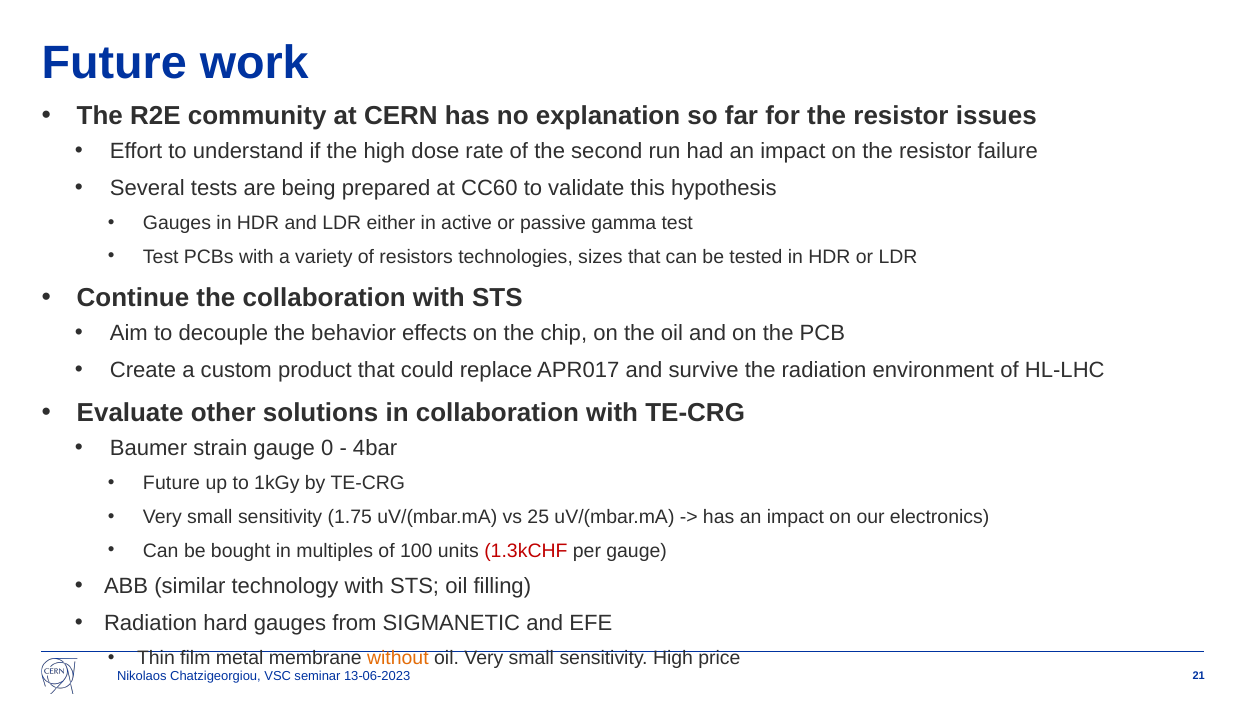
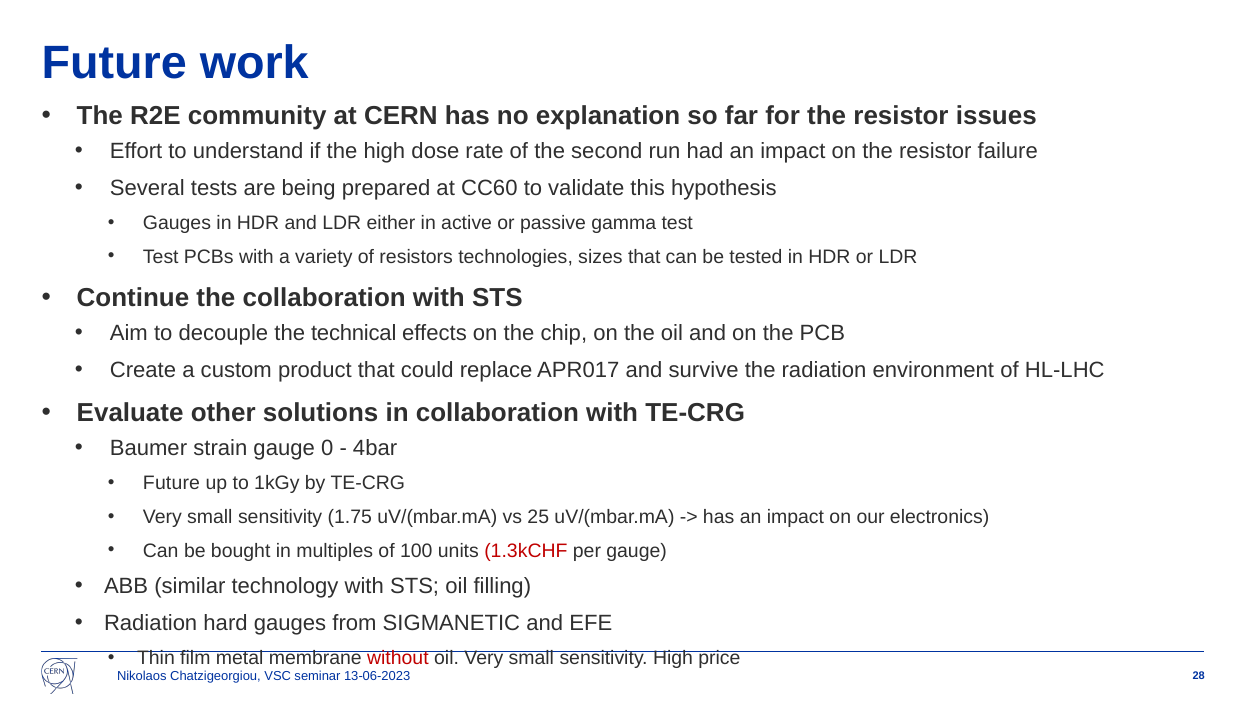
behavior: behavior -> technical (354, 333)
without colour: orange -> red (398, 658)
21: 21 -> 28 (1199, 676)
